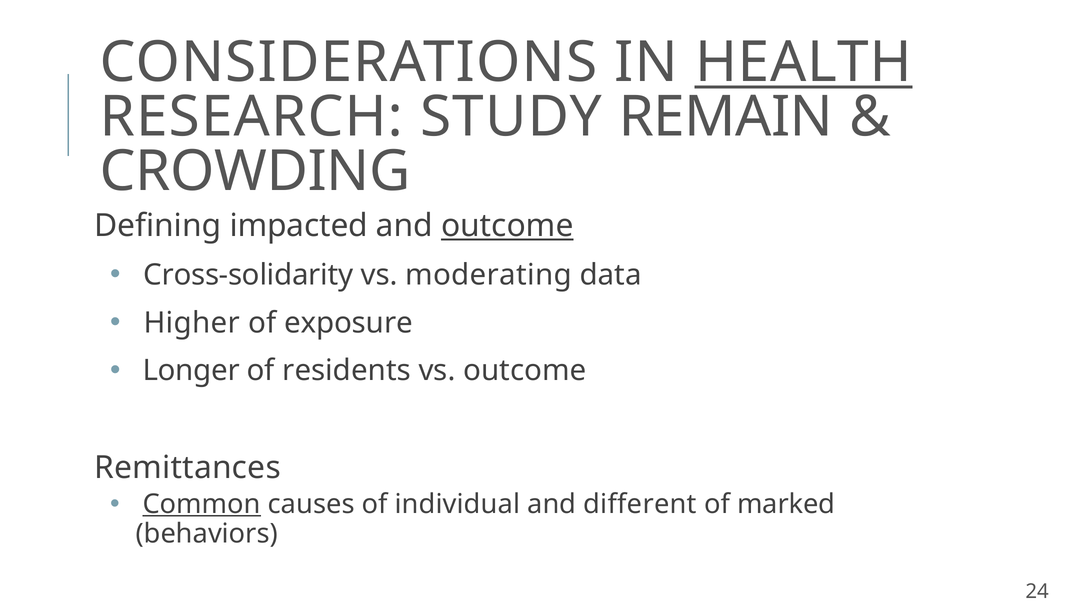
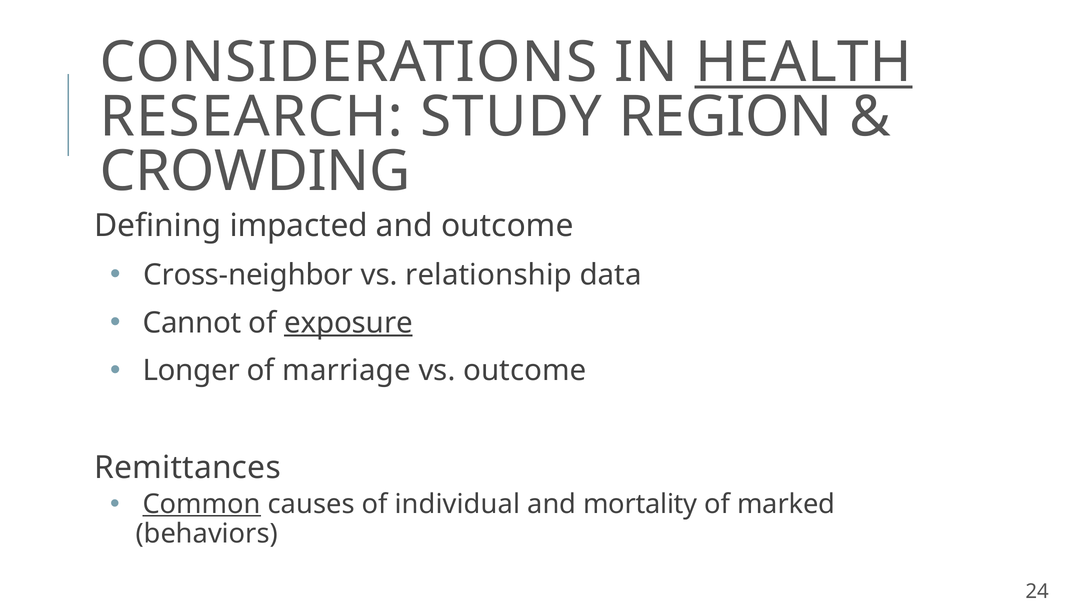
REMAIN: REMAIN -> REGION (726, 117)
outcome underline: present -> none (507, 226)
Cross-solidarity: Cross-solidarity -> Cross-neighbor (248, 275)
moderating: moderating -> relationship (489, 275)
Higher: Higher -> Cannot (192, 323)
exposure underline: none -> present (348, 323)
residents: residents -> marriage (347, 371)
different: different -> mortality (640, 504)
